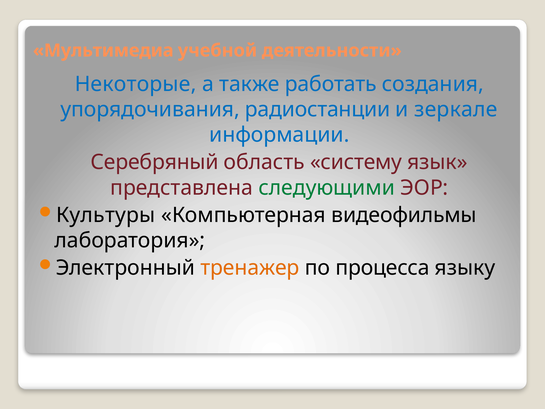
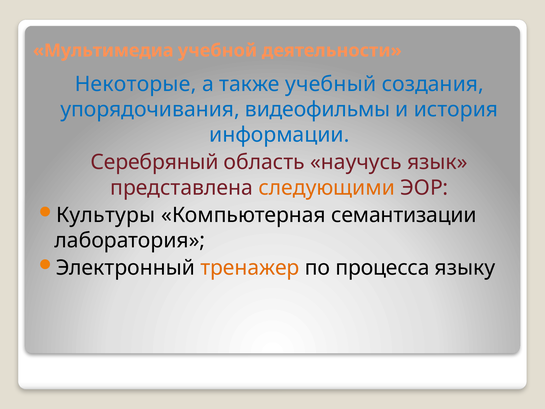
работать: работать -> учебный (331, 84)
радиостанции: радиостанции -> видеофильмы (318, 109)
зеркале: зеркале -> история (456, 109)
систему: систему -> научусь (356, 162)
следующими colour: green -> orange (327, 188)
видеофильмы: видеофильмы -> семантизации (404, 215)
